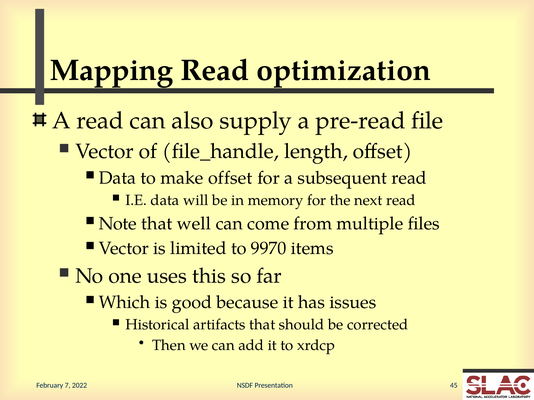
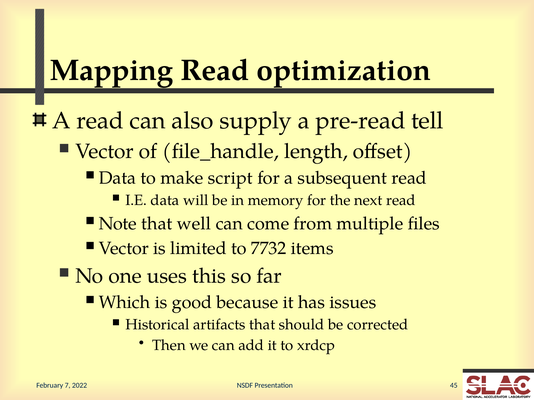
file: file -> tell (427, 121)
make offset: offset -> script (230, 178)
9970: 9970 -> 7732 (269, 249)
